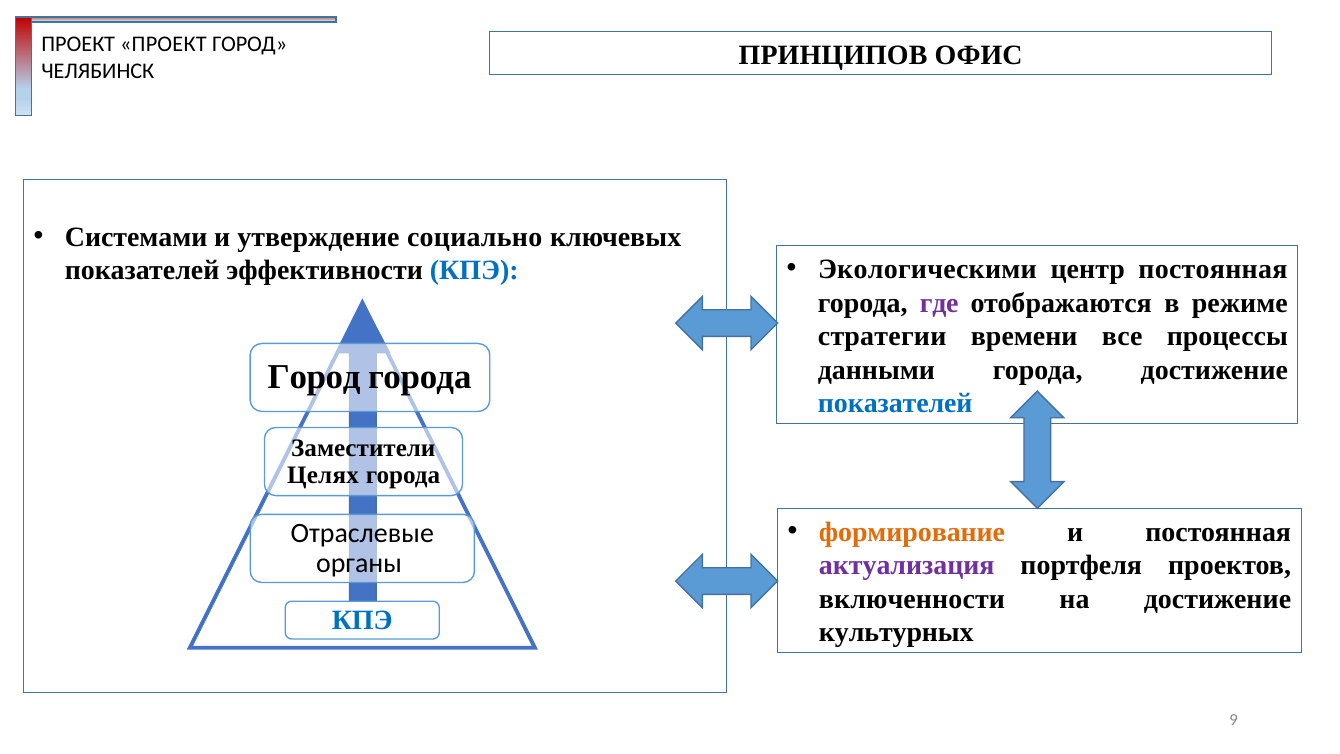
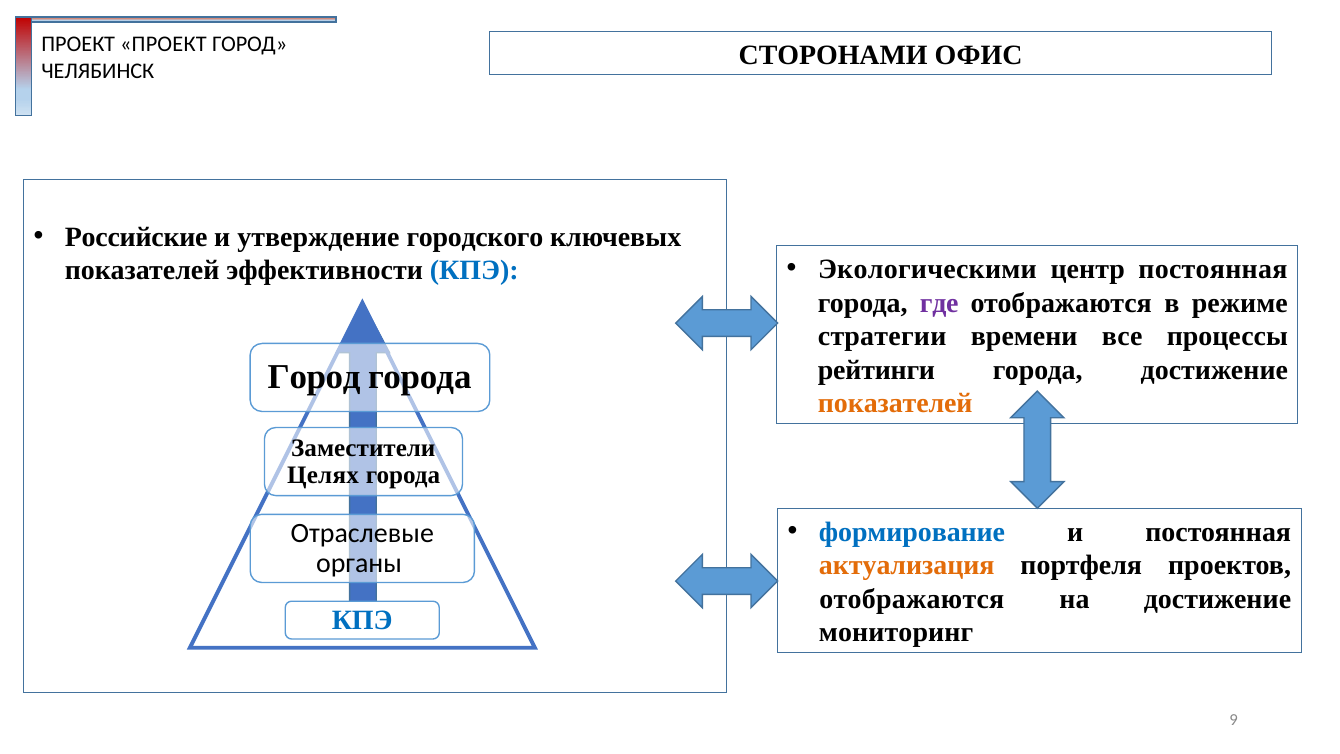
ПРИНЦИПОВ: ПРИНЦИПОВ -> СТОРОНАМИ (833, 55)
Системами: Системами -> Российские (136, 237)
социально: социально -> городского (475, 237)
данными: данными -> рейтинги (876, 370)
показателей colour: blue -> orange (895, 403)
формирование colour: orange -> blue (912, 532)
актуализация colour: purple -> orange (907, 565)
включенности: включенности -> отображаются (912, 599)
культурных: культурных -> мониторинг (896, 632)
